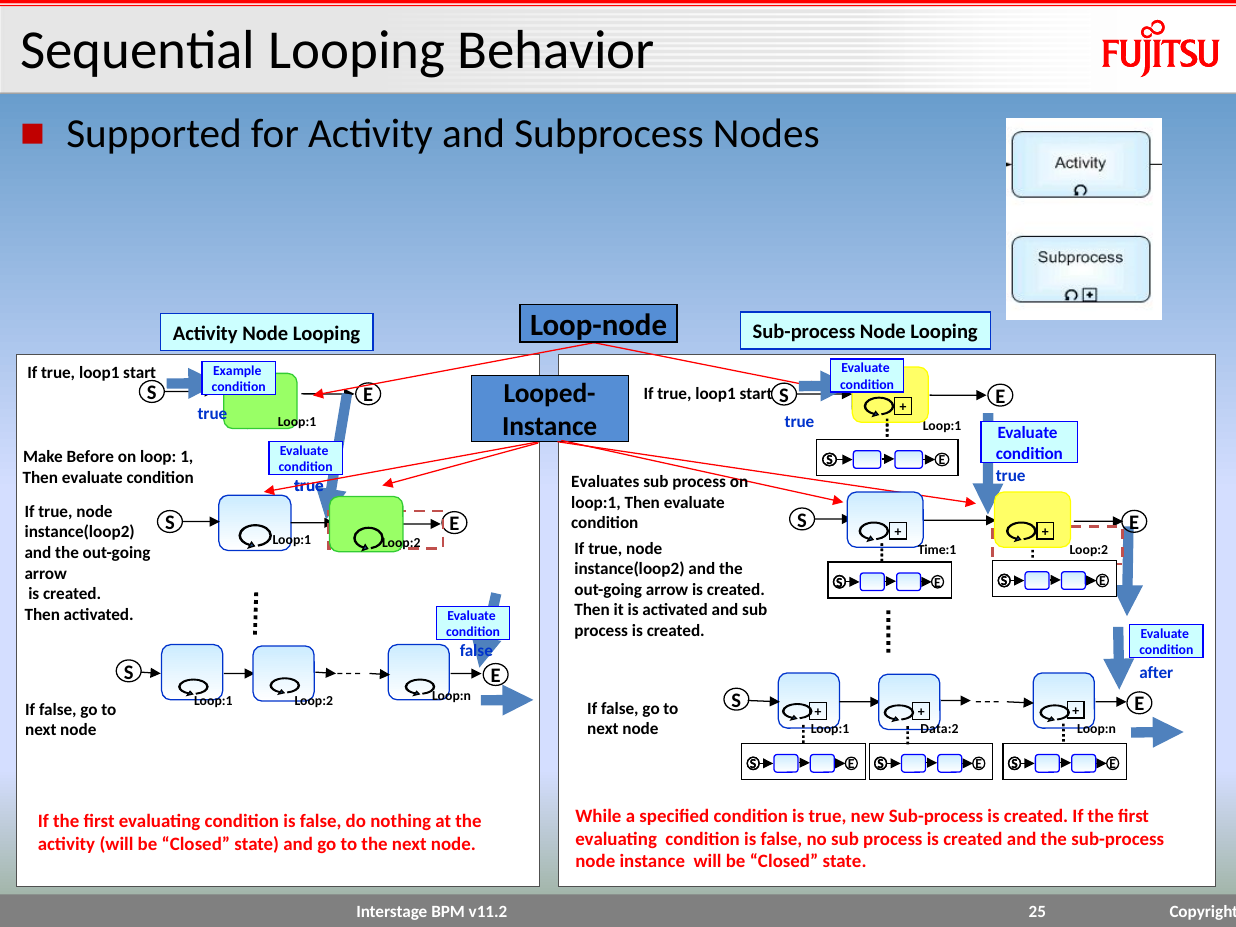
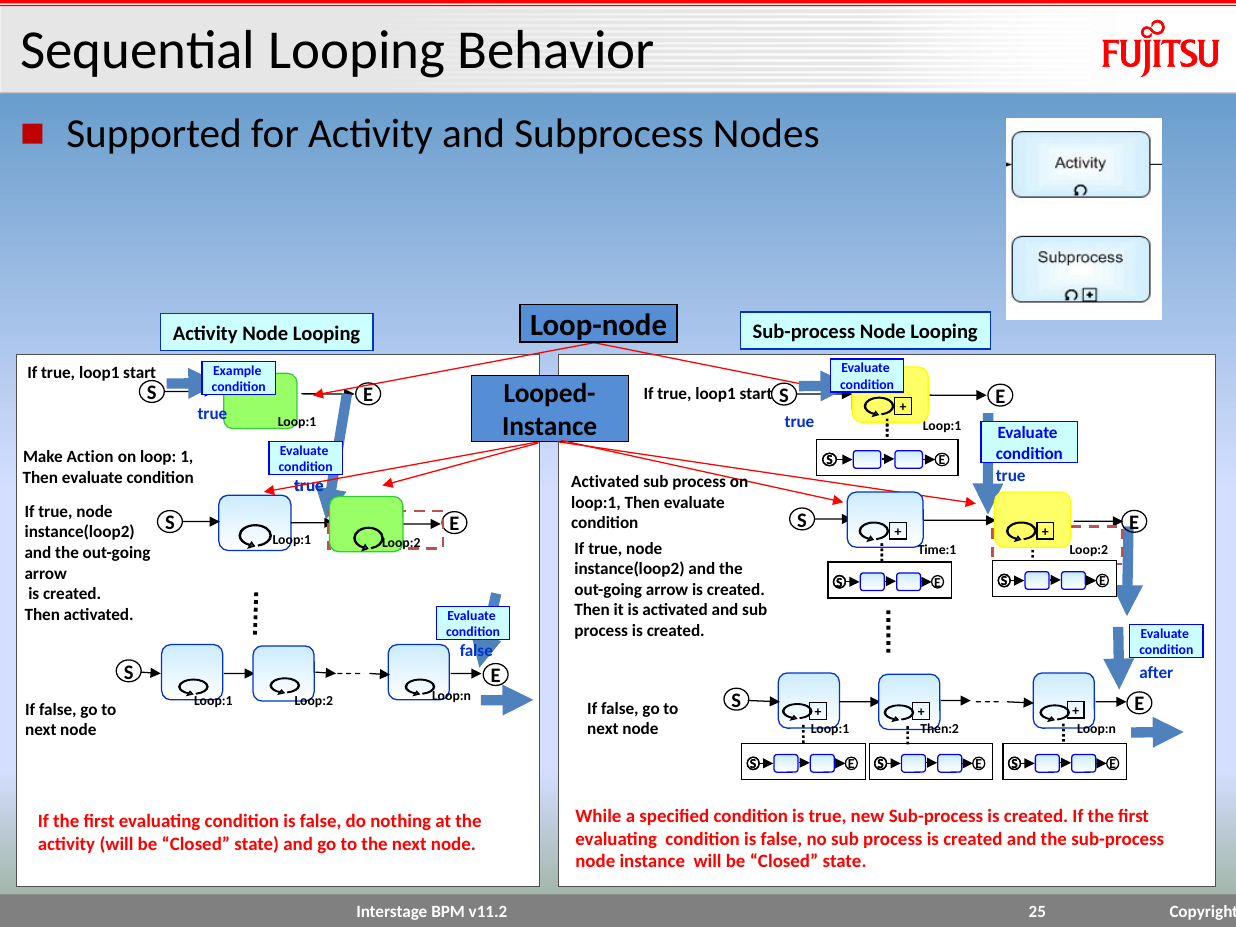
Before: Before -> Action (90, 457)
Evaluates: Evaluates -> Activated (605, 482)
Data:2: Data:2 -> Then:2 (940, 729)
